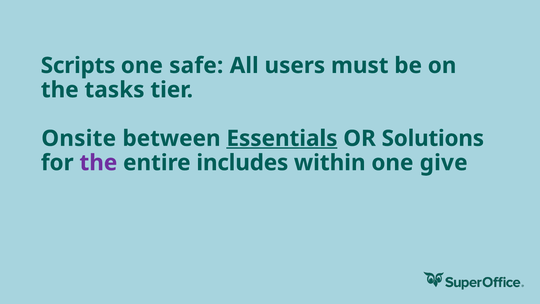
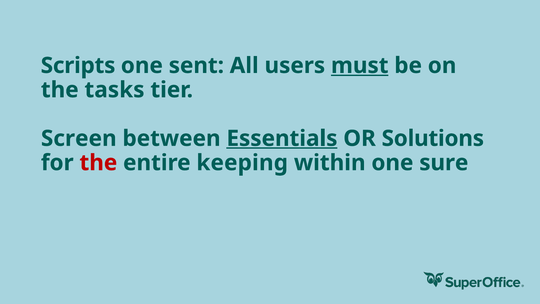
safe: safe -> sent (196, 66)
must underline: none -> present (360, 66)
Onsite: Onsite -> Screen (79, 138)
the colour: purple -> red (98, 163)
includes: includes -> keeping (242, 163)
give: give -> sure (444, 163)
